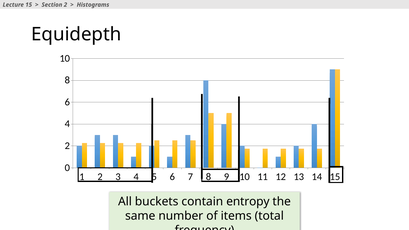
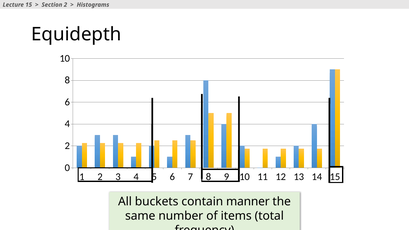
entropy: entropy -> manner (248, 202)
